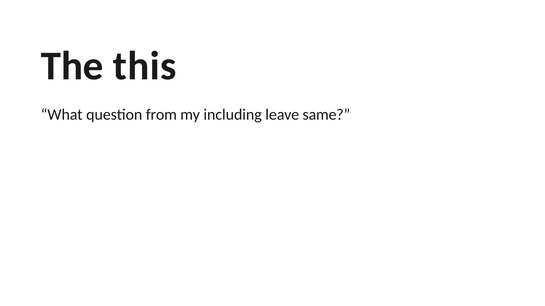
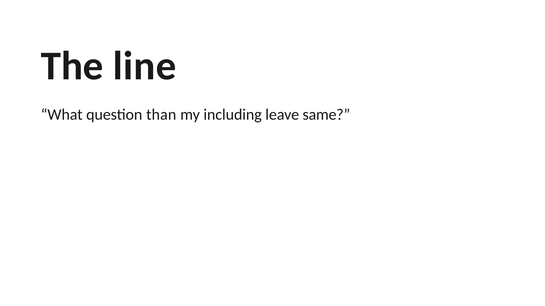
this: this -> line (145, 66)
from: from -> than (161, 115)
